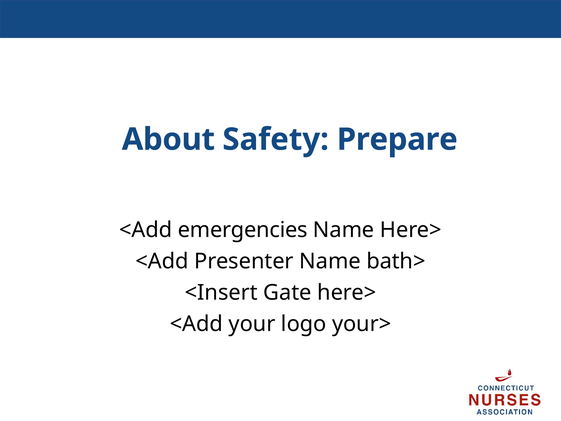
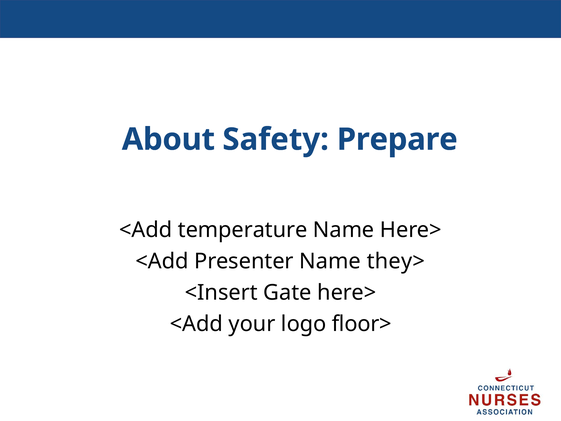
emergencies: emergencies -> temperature (243, 230)
bath>: bath> -> they> (396, 261)
your>: your> -> floor> (362, 324)
